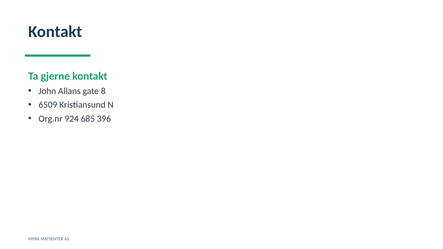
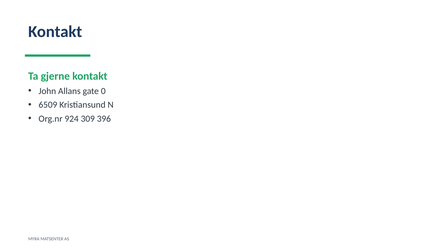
8: 8 -> 0 (103, 91)
685: 685 -> 309 (88, 119)
